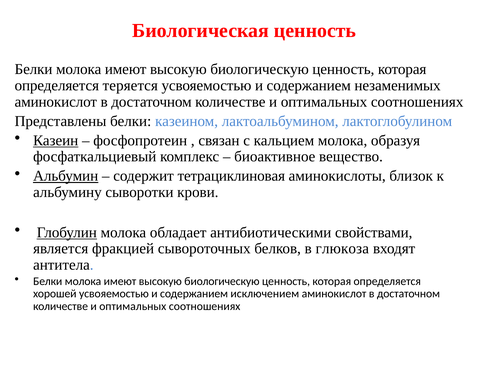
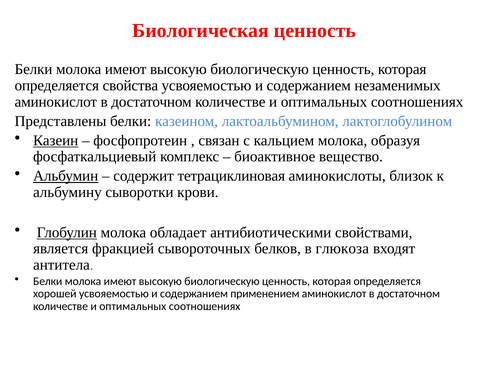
теряется: теряется -> свойства (130, 86)
исключением: исключением -> применением (265, 294)
